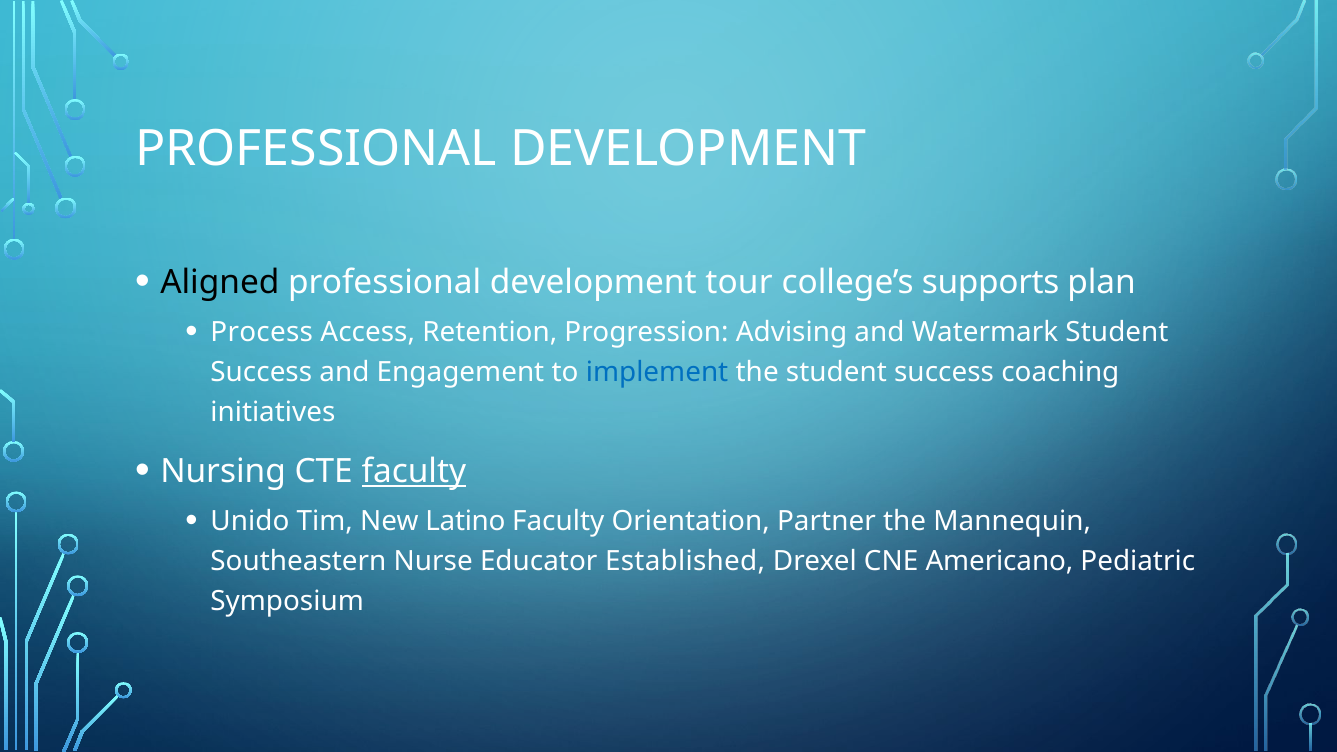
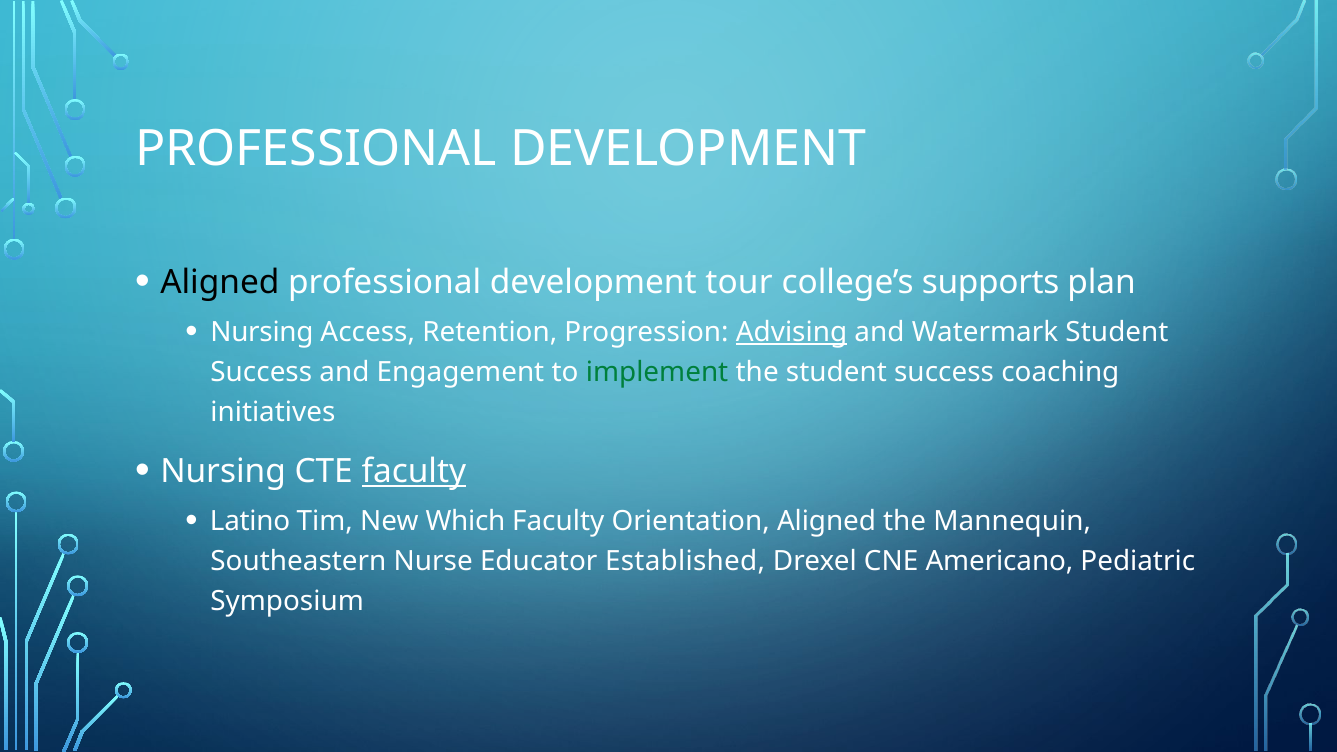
Process: Process -> Nursing (262, 332)
Advising underline: none -> present (792, 332)
implement colour: blue -> green (657, 372)
Unido: Unido -> Latino (250, 521)
Latino: Latino -> Which (465, 521)
Orientation Partner: Partner -> Aligned (826, 521)
